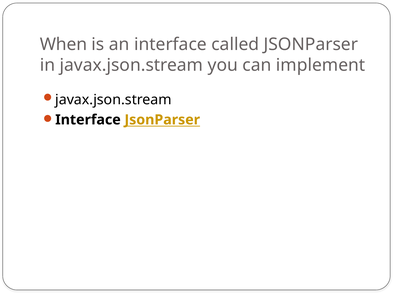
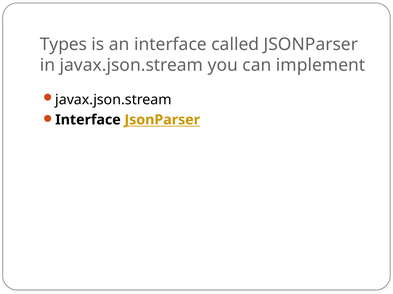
When: When -> Types (63, 44)
